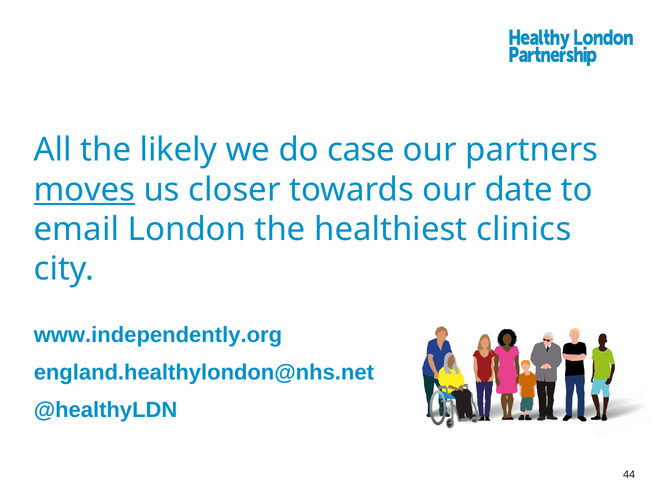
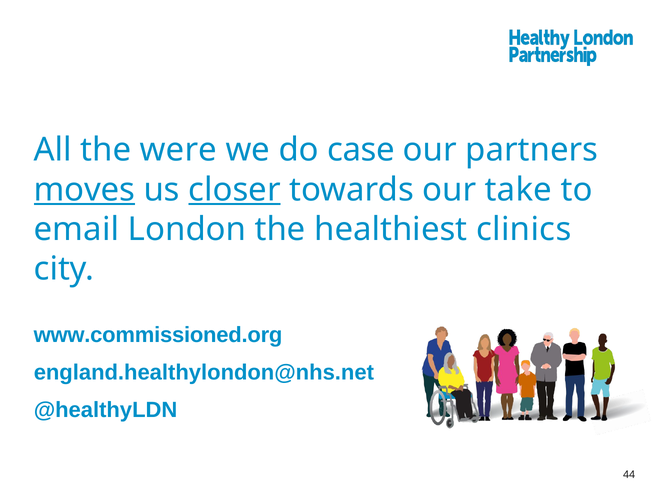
likely: likely -> were (178, 150)
closer underline: none -> present (235, 190)
date: date -> take (518, 190)
www.independently.org: www.independently.org -> www.commissioned.org (158, 335)
